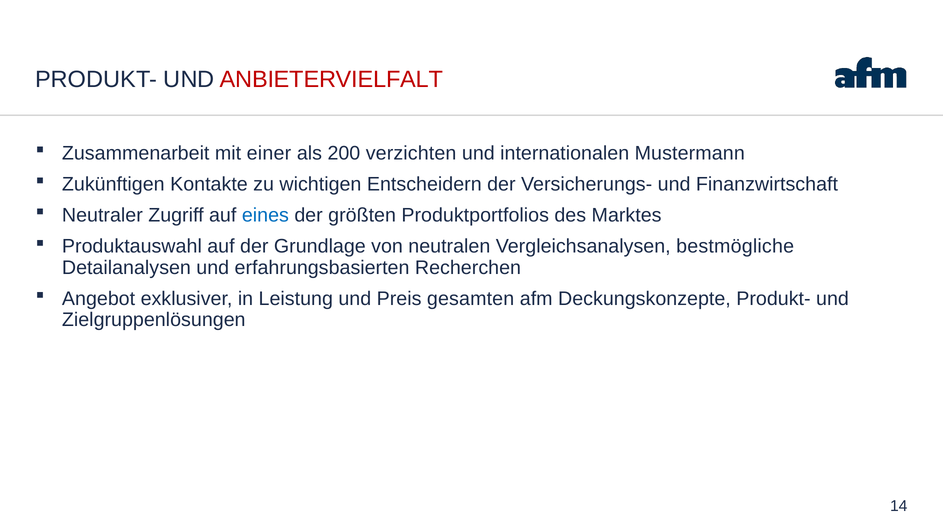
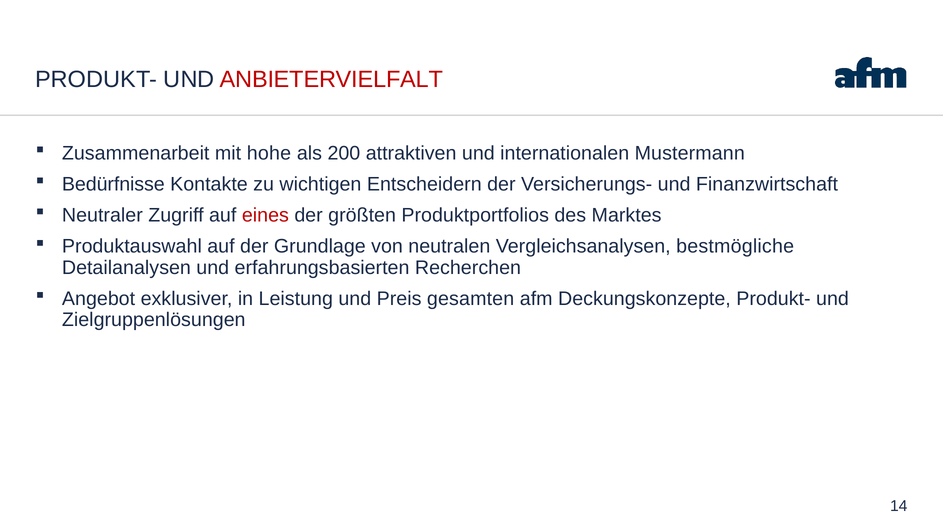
einer: einer -> hohe (269, 153)
verzichten: verzichten -> attraktiven (411, 153)
Zukünftigen: Zukünftigen -> Bedürfnisse (113, 184)
eines colour: blue -> red (265, 216)
